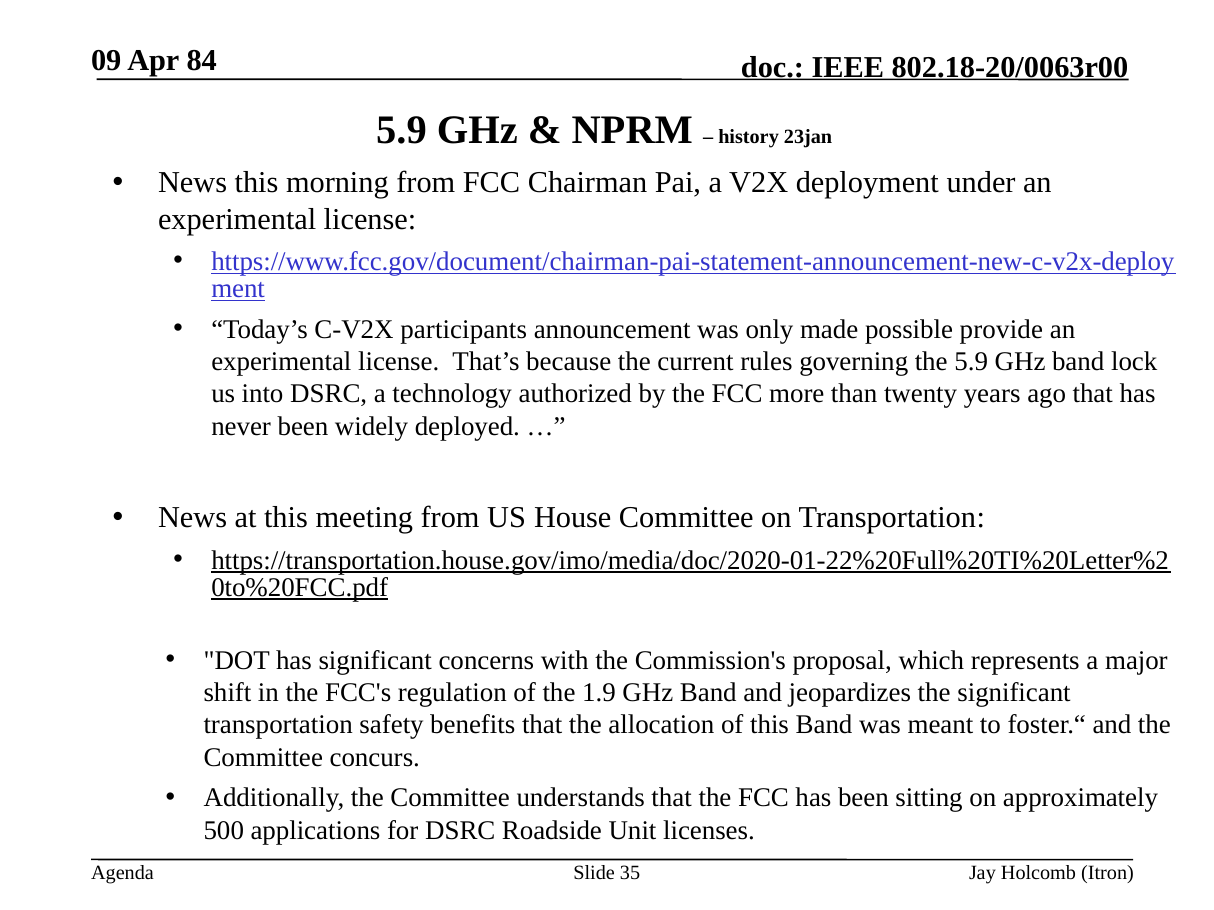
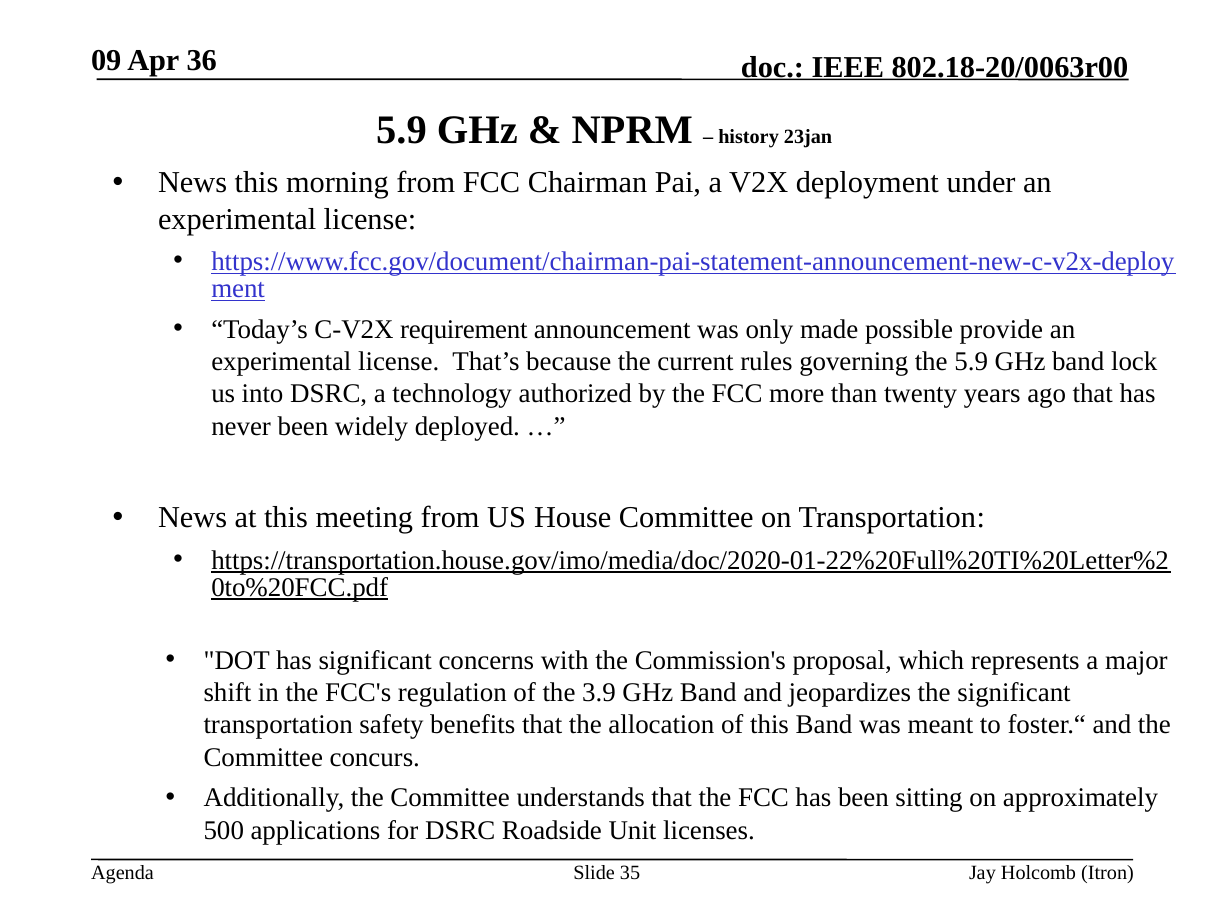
84: 84 -> 36 (202, 61)
participants: participants -> requirement (464, 330)
1.9: 1.9 -> 3.9 (599, 693)
